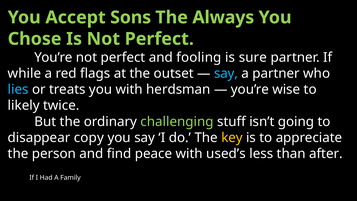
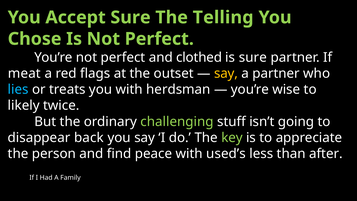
Accept Sons: Sons -> Sure (131, 17)
Always: Always -> Telling (223, 17)
fooling: fooling -> clothed (199, 57)
while: while -> meat (24, 73)
say colour: light blue -> yellow (226, 73)
copy: copy -> back (89, 138)
key colour: yellow -> light green (232, 138)
